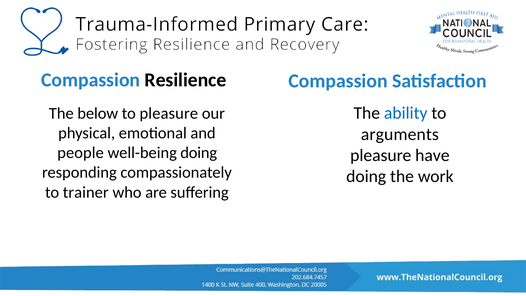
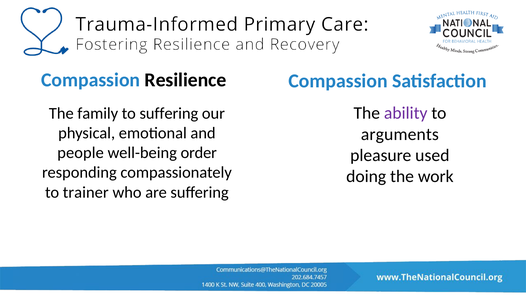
ability colour: blue -> purple (406, 113)
below: below -> family (98, 113)
to pleasure: pleasure -> suffering (169, 113)
well-being doing: doing -> order (199, 153)
have: have -> used (432, 155)
